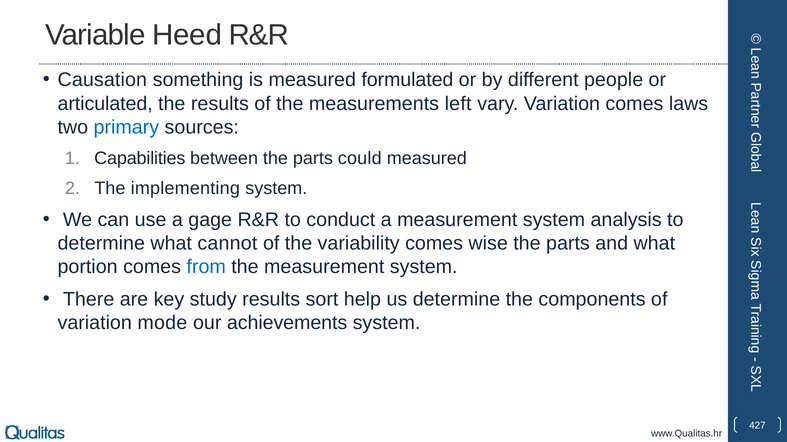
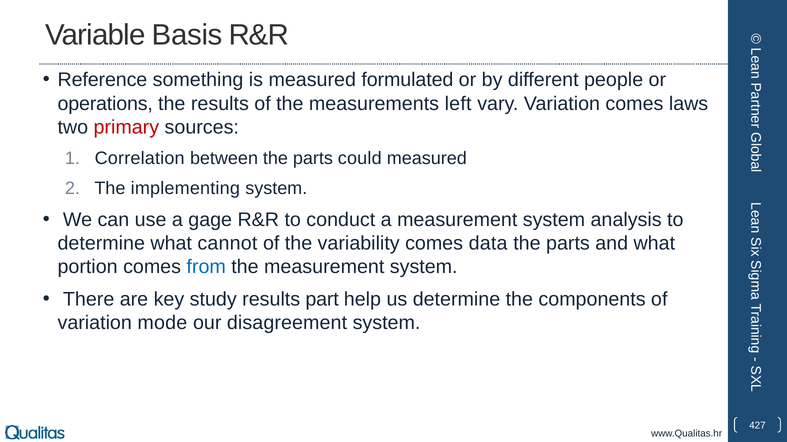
Heed: Heed -> Basis (187, 35)
Causation: Causation -> Reference (102, 80)
articulated: articulated -> operations (105, 104)
primary colour: blue -> red (126, 127)
Capabilities: Capabilities -> Correlation (140, 158)
wise: wise -> data (488, 244)
sort: sort -> part (322, 300)
achievements: achievements -> disagreement (287, 323)
